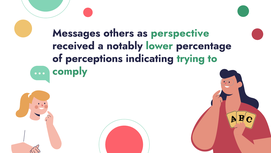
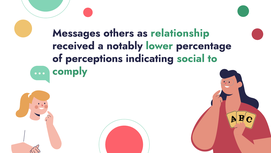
perspective: perspective -> relationship (180, 33)
trying: trying -> social (191, 58)
